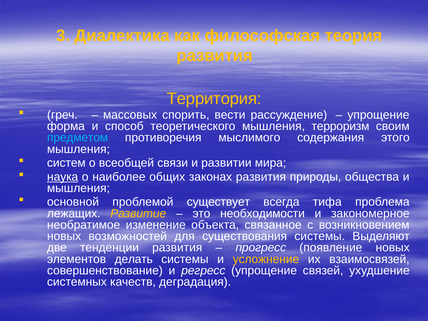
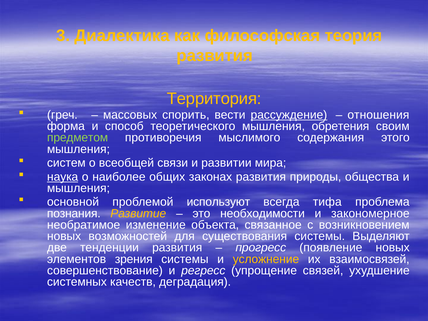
рассуждение underline: none -> present (289, 115)
упрощение: упрощение -> отношения (378, 115)
терроризм: терроризм -> обретения (340, 126)
предметом colour: light blue -> light green (78, 138)
существует: существует -> используют (218, 202)
лежащих: лежащих -> познания (74, 213)
делать: делать -> зрения (134, 259)
